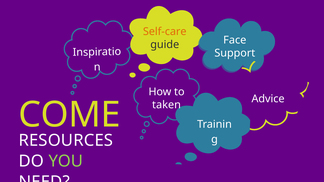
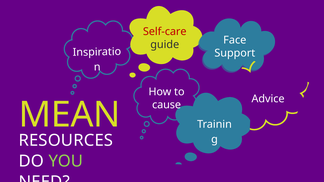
Self-care colour: orange -> red (165, 32)
taken: taken -> cause (167, 105)
COME: COME -> MEAN (70, 115)
